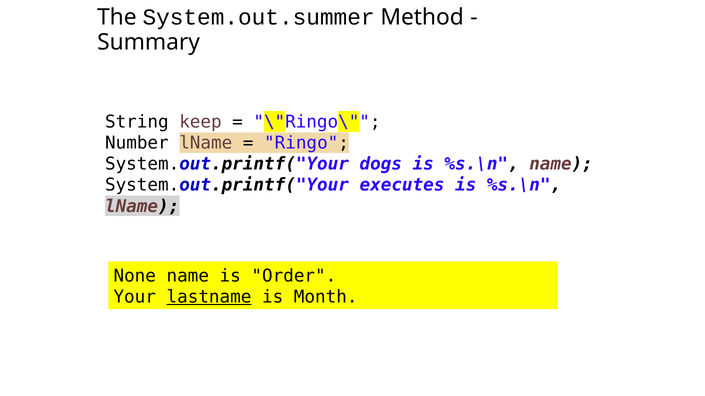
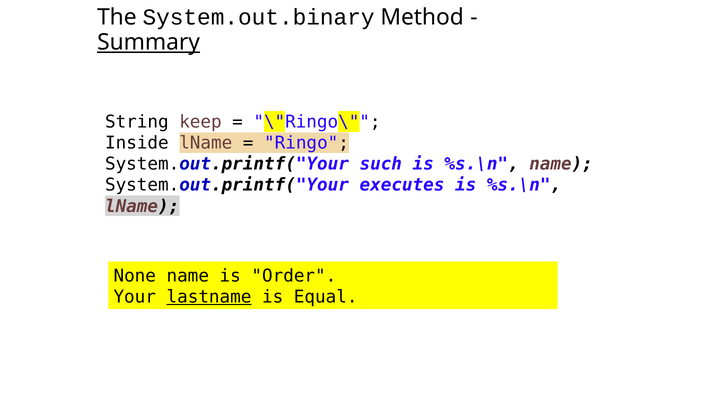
System.out.summer: System.out.summer -> System.out.binary (259, 17)
Summary underline: none -> present (149, 43)
Number: Number -> Inside (137, 143)
dogs: dogs -> such (381, 164)
Month: Month -> Equal (326, 298)
